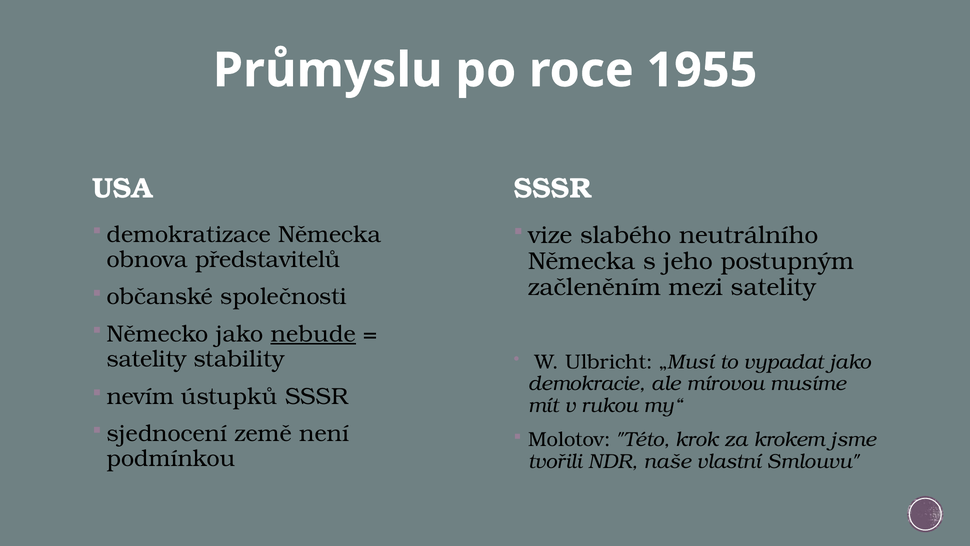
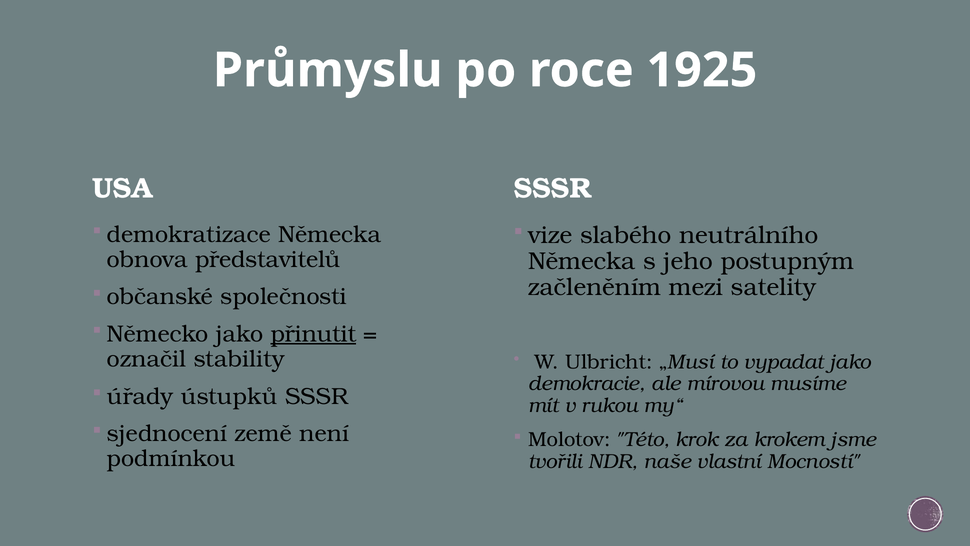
1955: 1955 -> 1925 (702, 70)
nebude: nebude -> přinutit (313, 334)
satelity: satelity -> označil (147, 359)
nevím: nevím -> úřady (140, 396)
Smlouvu: Smlouvu -> Mocností (814, 461)
